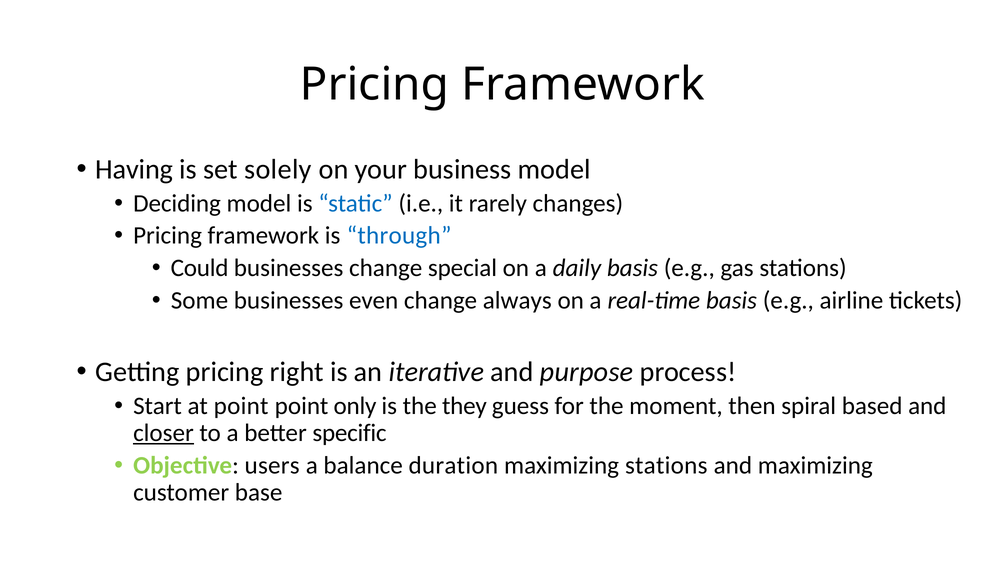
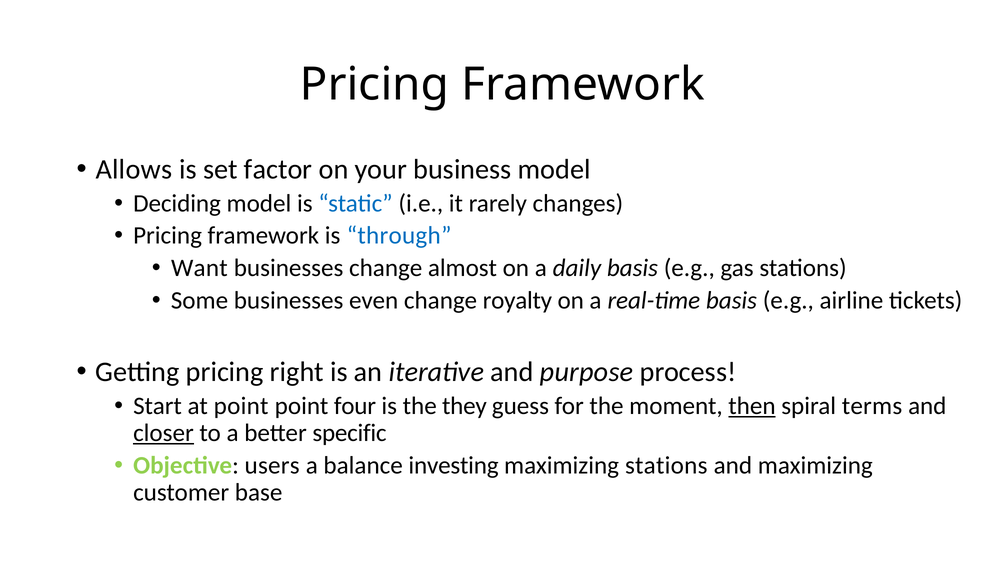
Having: Having -> Allows (134, 169)
solely: solely -> factor (278, 169)
Could: Could -> Want (199, 268)
special: special -> almost (462, 268)
always: always -> royalty (517, 301)
only: only -> four (355, 406)
then underline: none -> present (752, 406)
based: based -> terms (872, 406)
duration: duration -> investing (454, 466)
